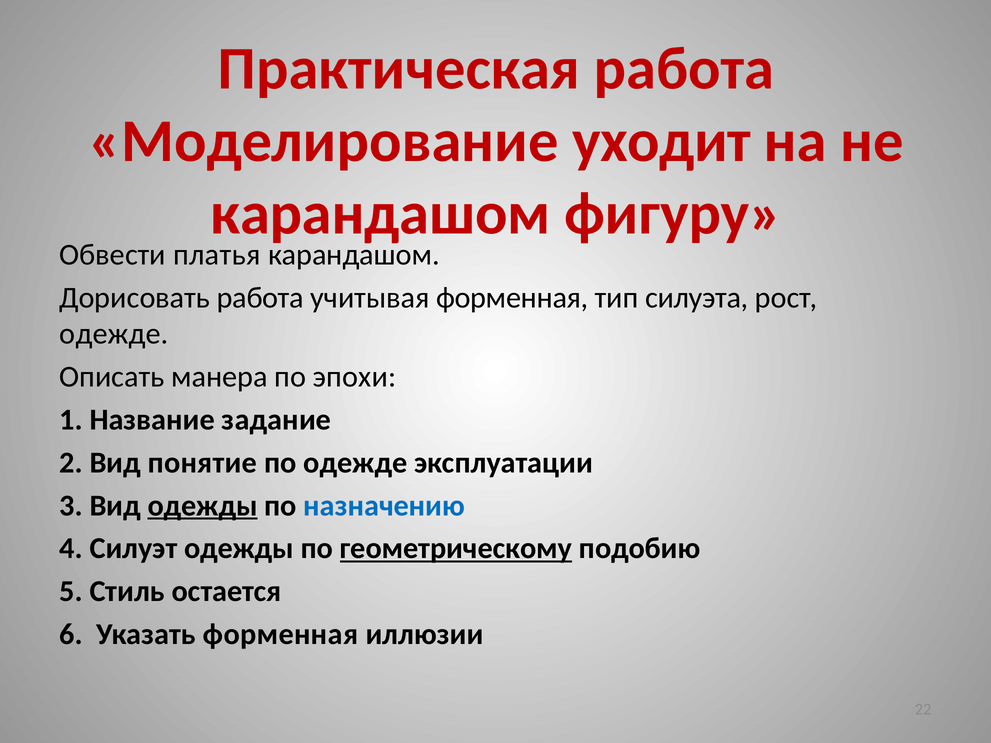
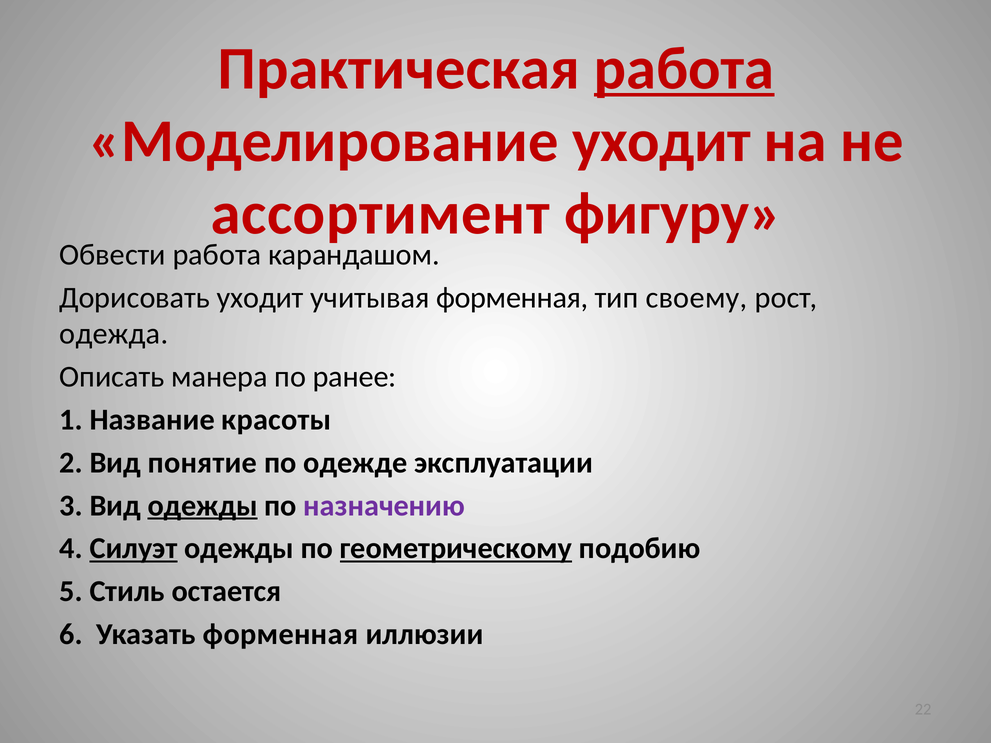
работа underline: none -> present (684, 69)
карандашом: карандашом -> ассортимент (380, 214)
Обвести платья: платья -> работа (217, 255)
Дорисовать работа: работа -> уходит (260, 298)
силуэта: силуэта -> своему (696, 298)
одежде: одежде -> одежда (114, 334)
эпохи: эпохи -> ранее (355, 377)
задание: задание -> красоты (276, 420)
назначению colour: blue -> purple (384, 506)
Силуэт underline: none -> present (133, 549)
